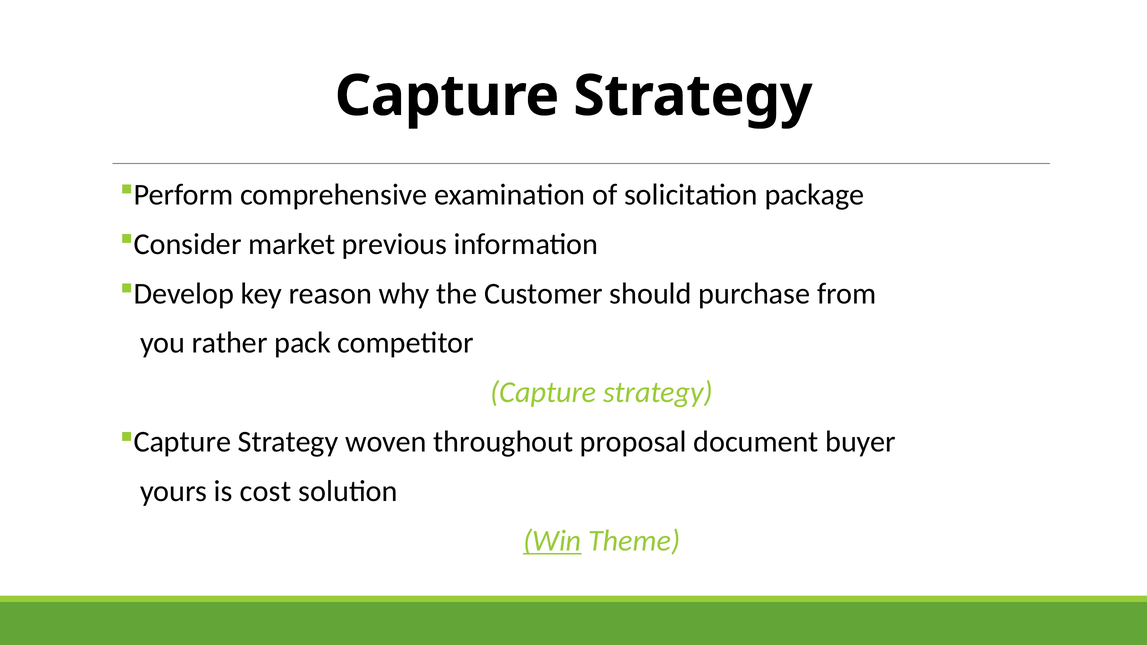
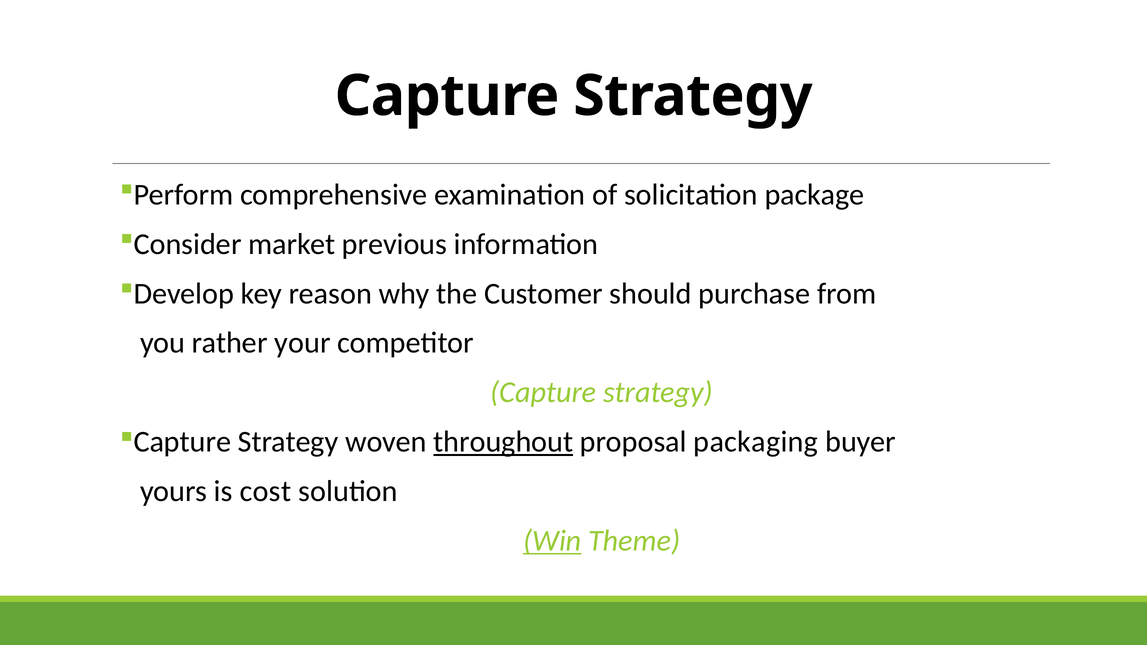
pack: pack -> your (303, 343)
throughout underline: none -> present (503, 442)
document: document -> packaging (756, 442)
